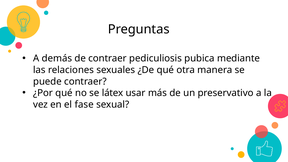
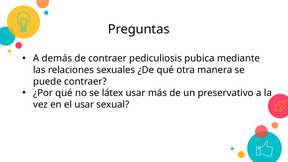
el fase: fase -> usar (84, 104)
